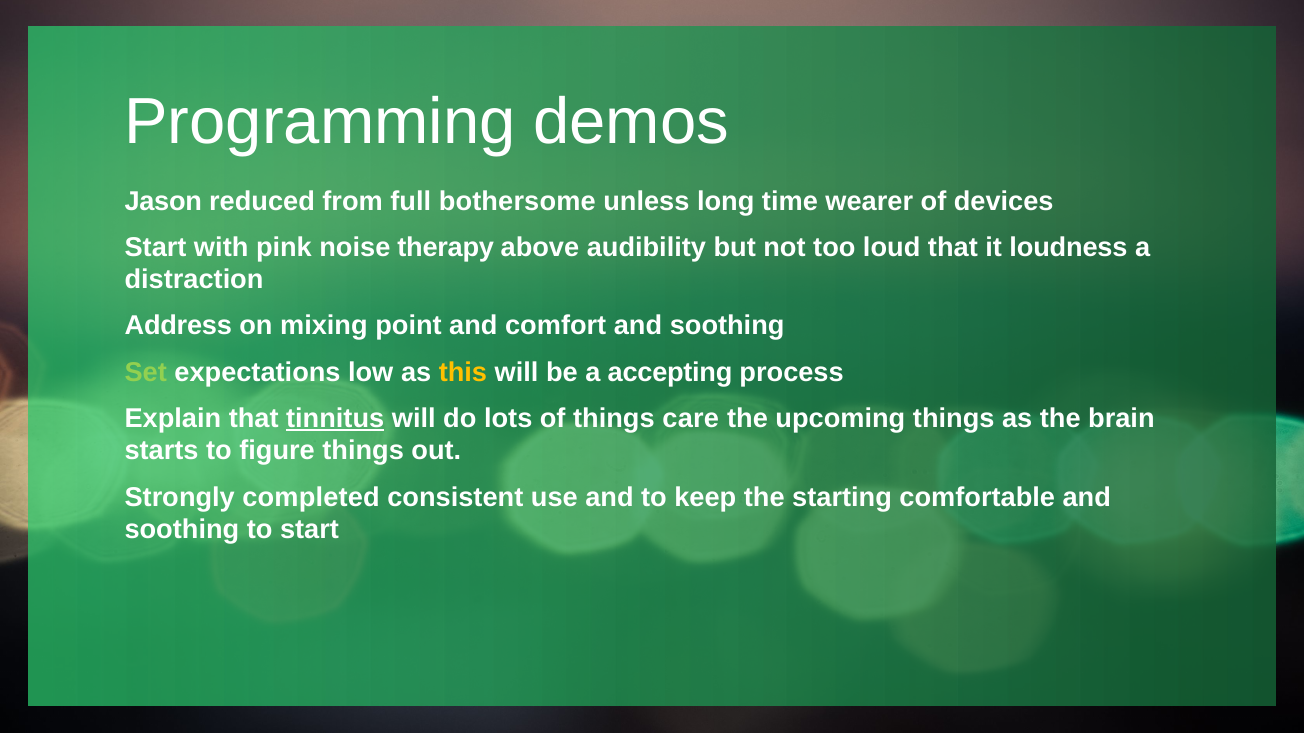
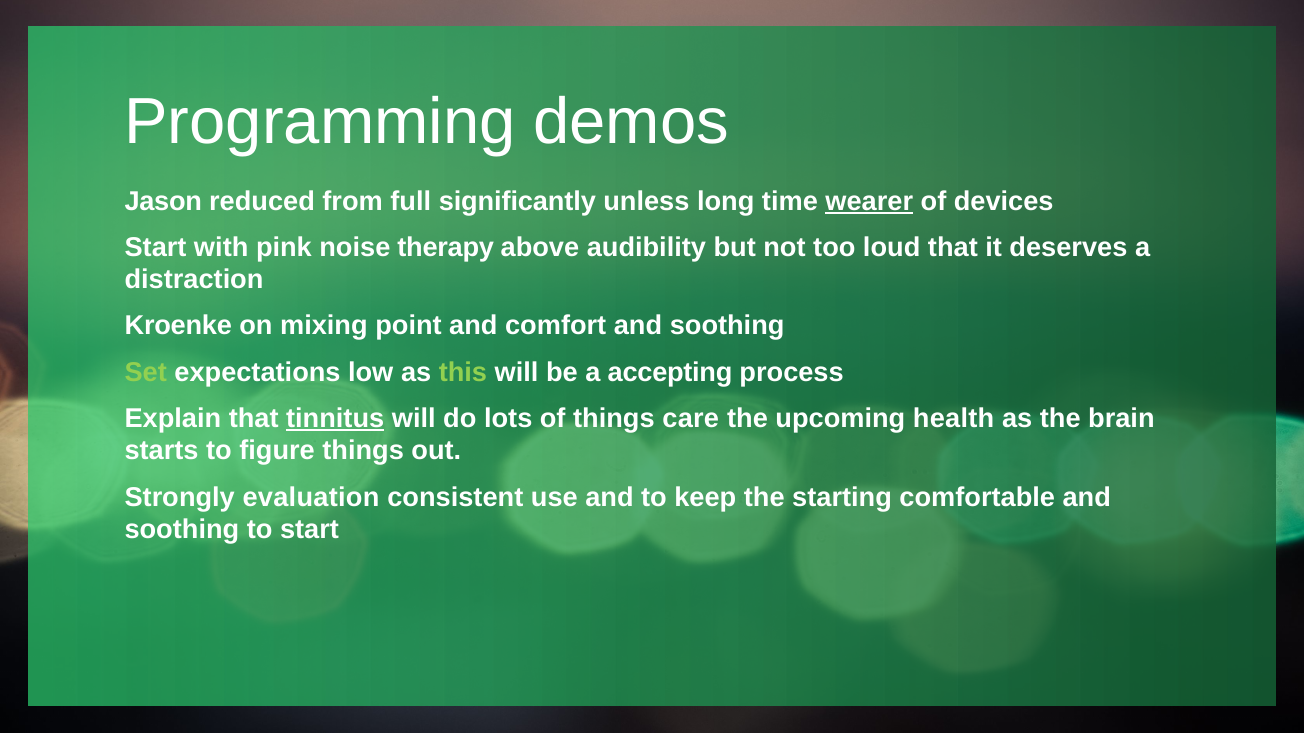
bothersome: bothersome -> significantly (517, 201)
wearer underline: none -> present (869, 201)
loudness: loudness -> deserves (1068, 247)
Address: Address -> Kroenke (178, 326)
this colour: yellow -> light green (463, 372)
upcoming things: things -> health (954, 419)
completed: completed -> evaluation (311, 497)
